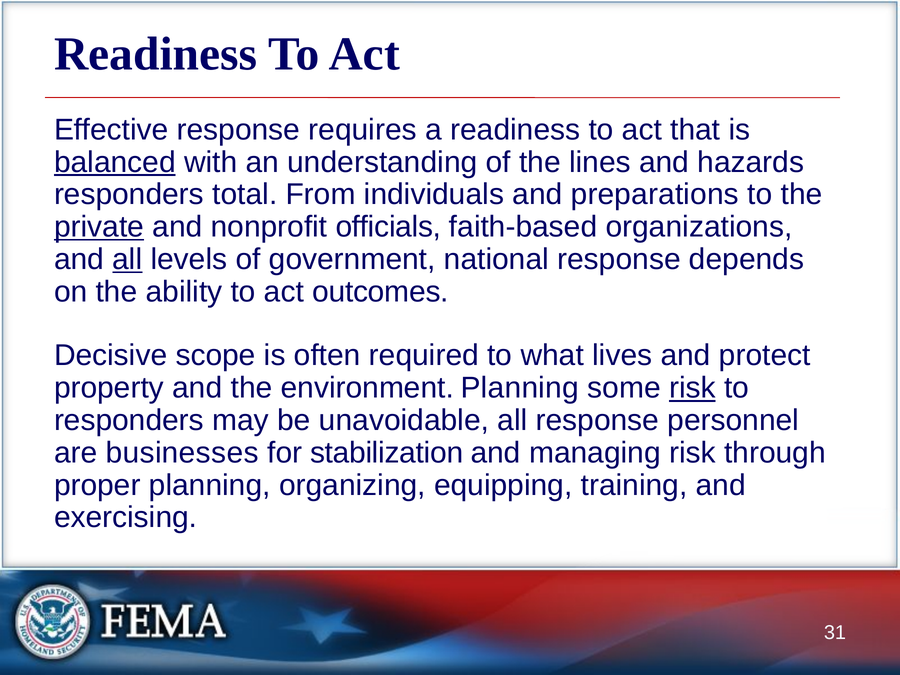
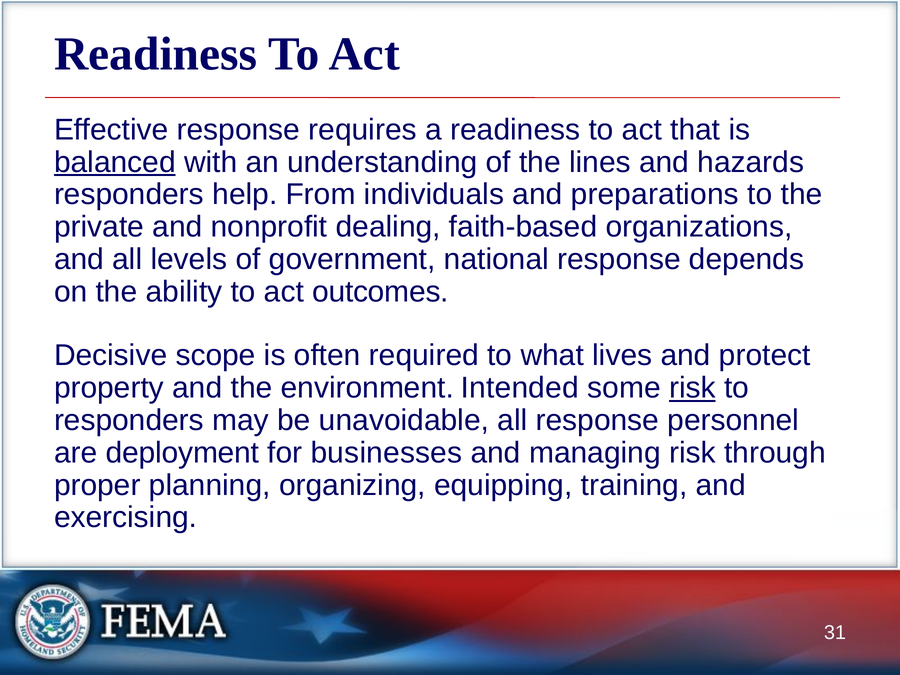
total: total -> help (245, 195)
private underline: present -> none (99, 227)
officials: officials -> dealing (388, 227)
all underline: present -> none (127, 259)
environment Planning: Planning -> Intended (520, 388)
businesses: businesses -> deployment (182, 453)
stabilization: stabilization -> businesses (386, 453)
